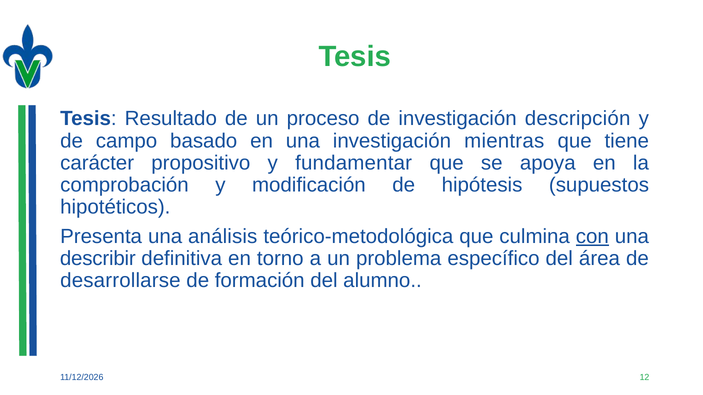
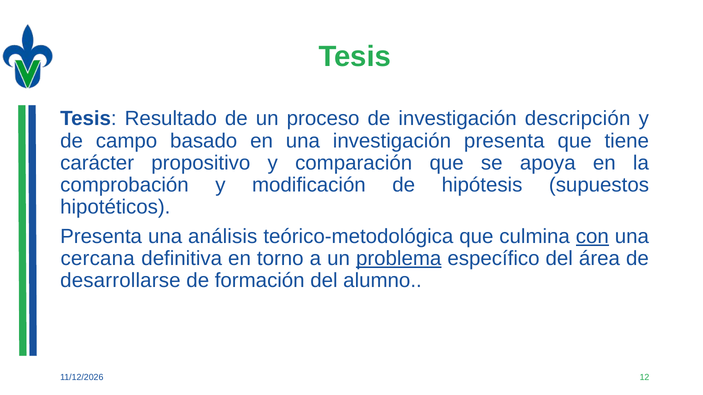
investigación mientras: mientras -> presenta (504, 141)
fundamentar: fundamentar -> comparación (354, 163)
describir: describir -> cercana (98, 259)
problema underline: none -> present (399, 259)
